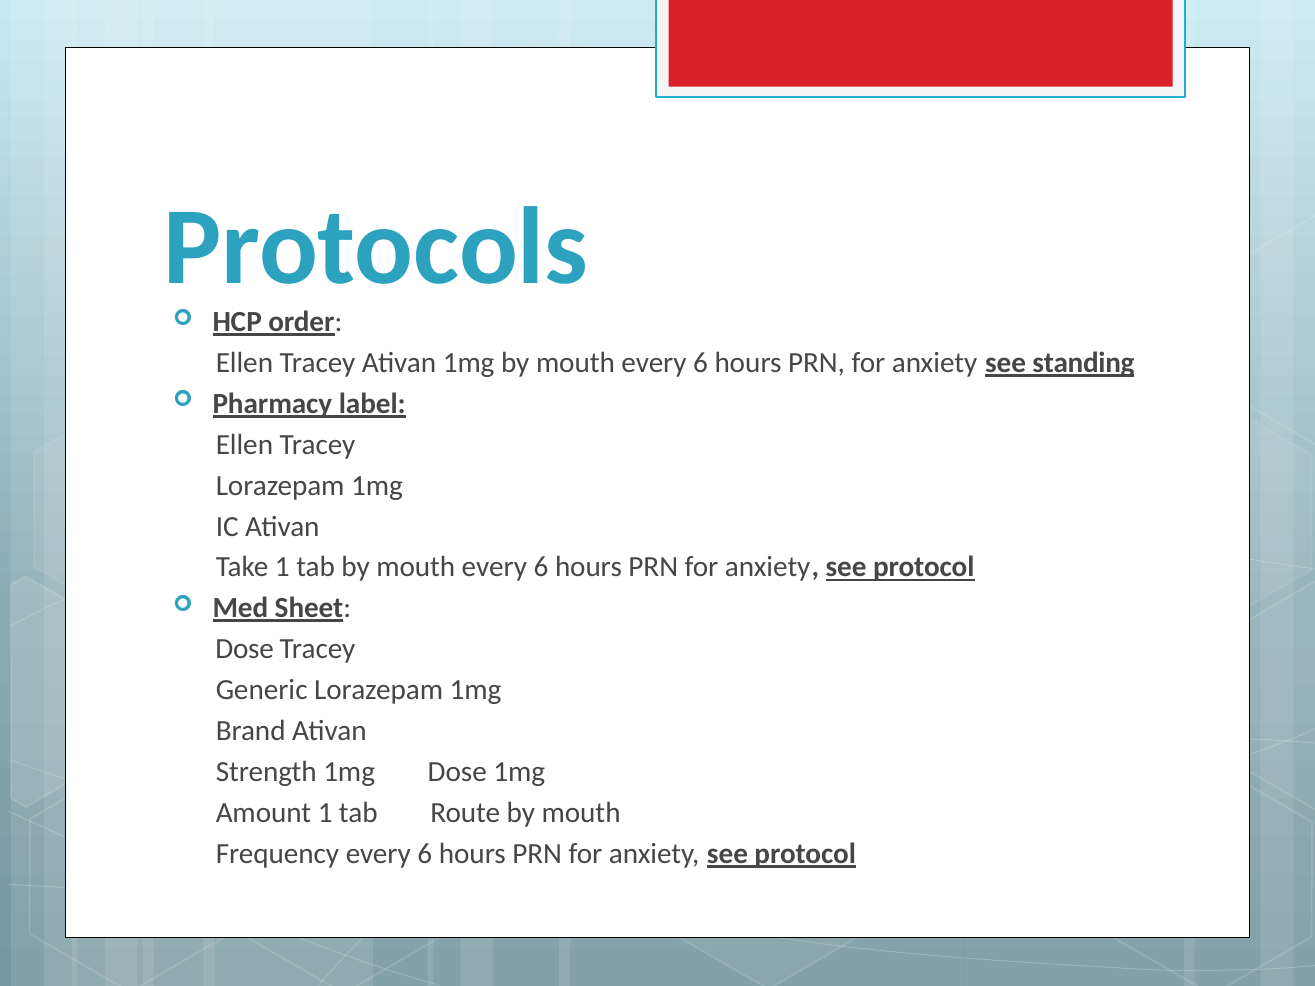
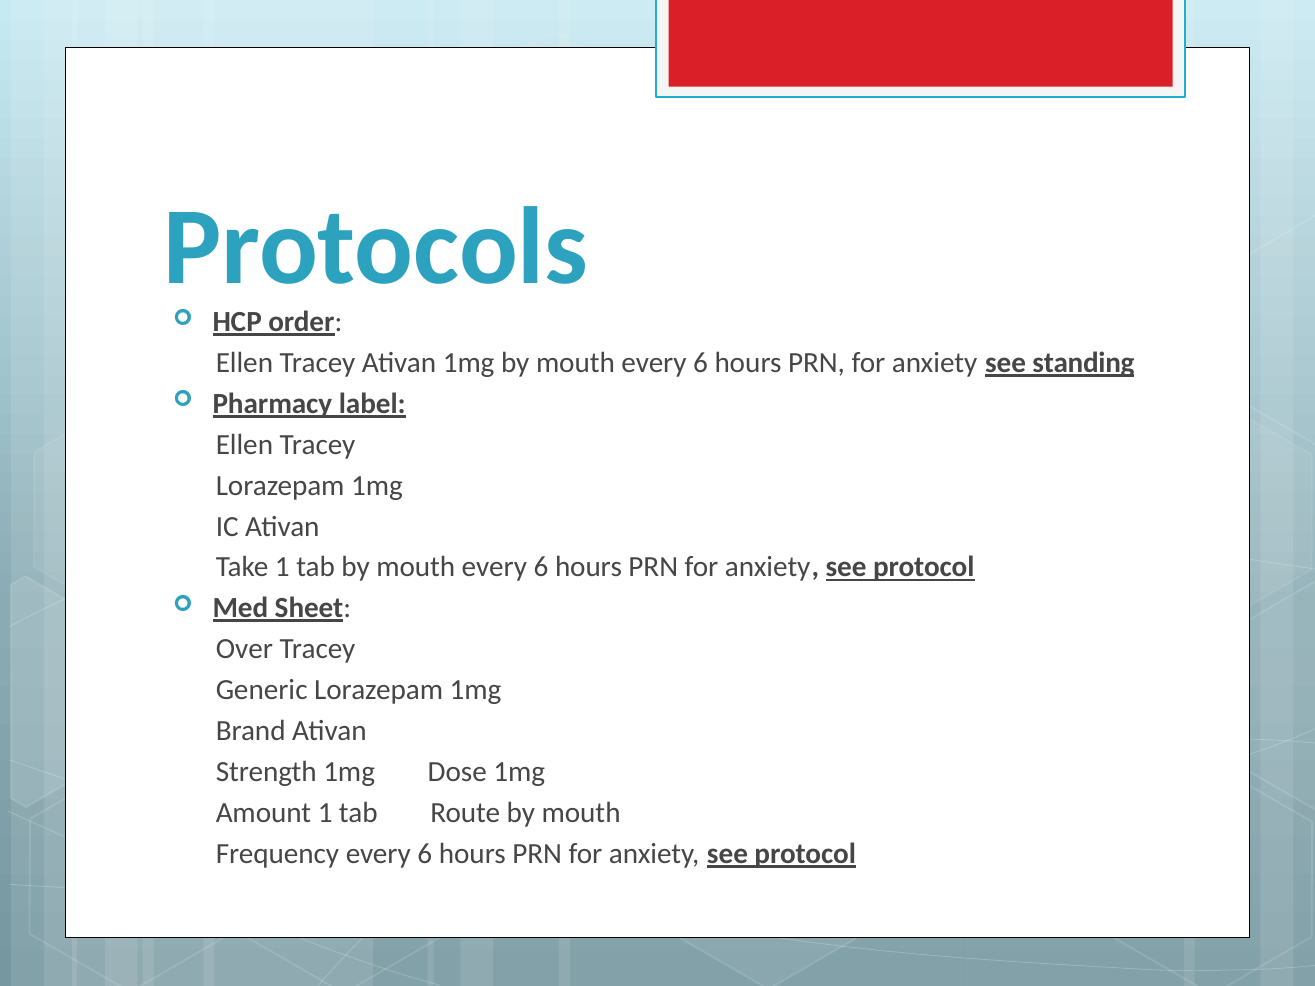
Dose: Dose -> Over (244, 649)
